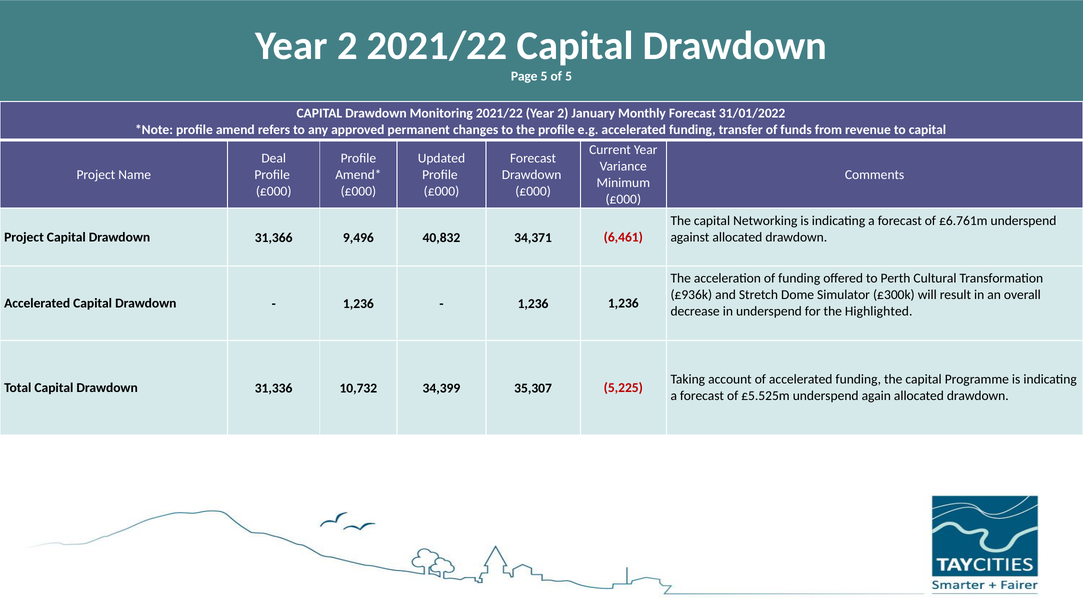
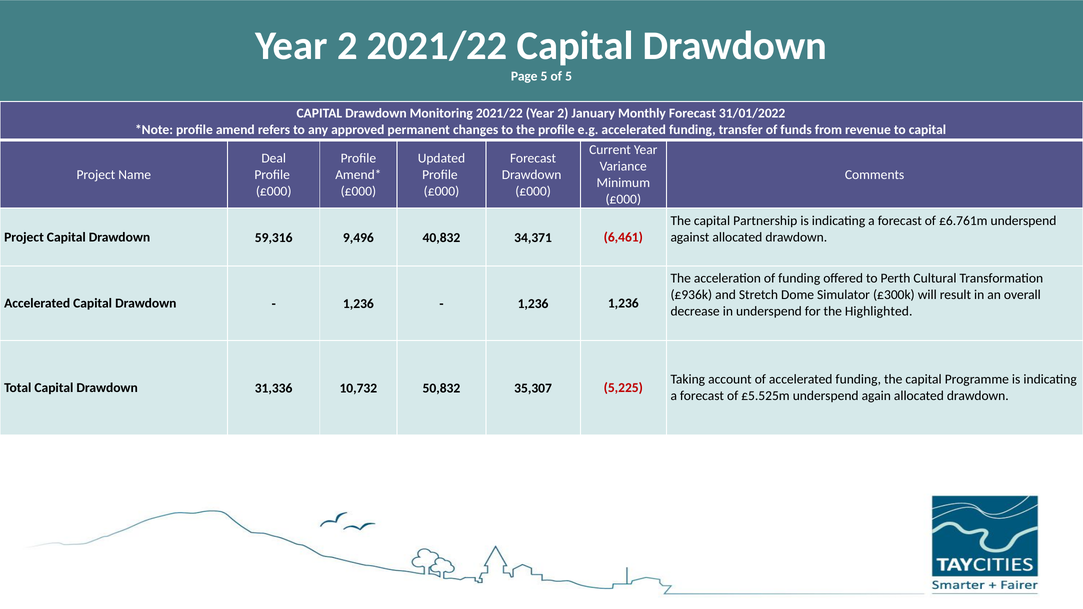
Networking: Networking -> Partnership (765, 221)
31,366: 31,366 -> 59,316 (274, 238)
34,399: 34,399 -> 50,832 (441, 388)
